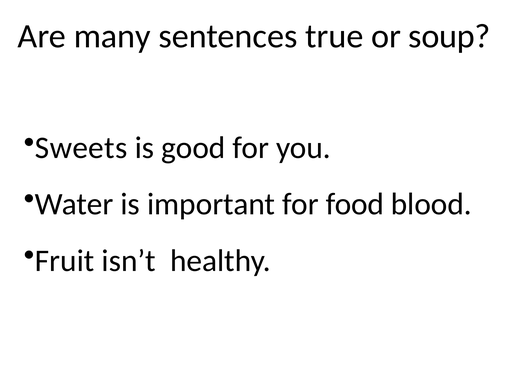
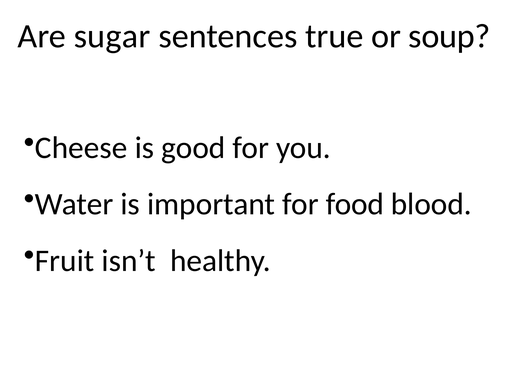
many: many -> sugar (112, 36)
Sweets: Sweets -> Cheese (81, 148)
